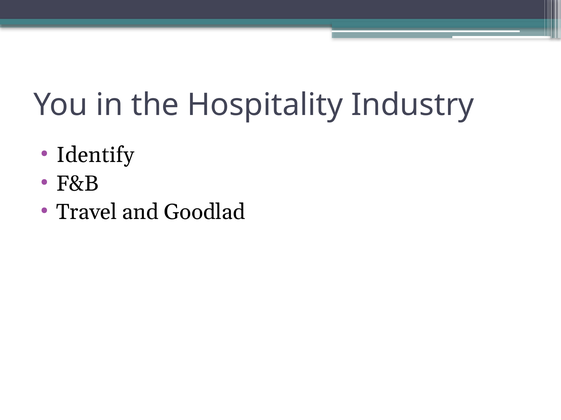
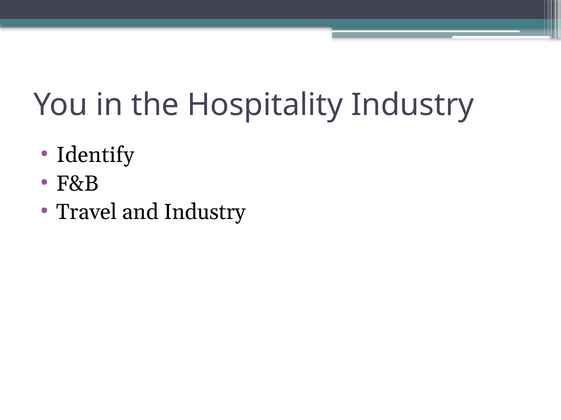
and Goodlad: Goodlad -> Industry (205, 212)
